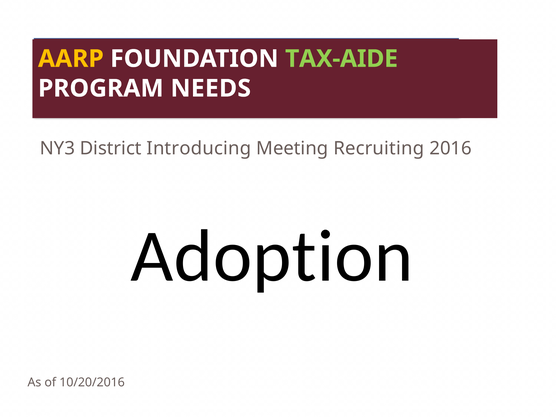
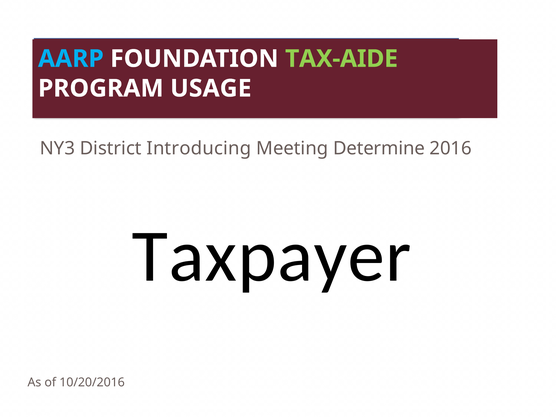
AARP colour: yellow -> light blue (71, 59)
NEEDS: NEEDS -> USAGE (211, 88)
Recruiting: Recruiting -> Determine (379, 148)
Adoption: Adoption -> Taxpayer (272, 256)
